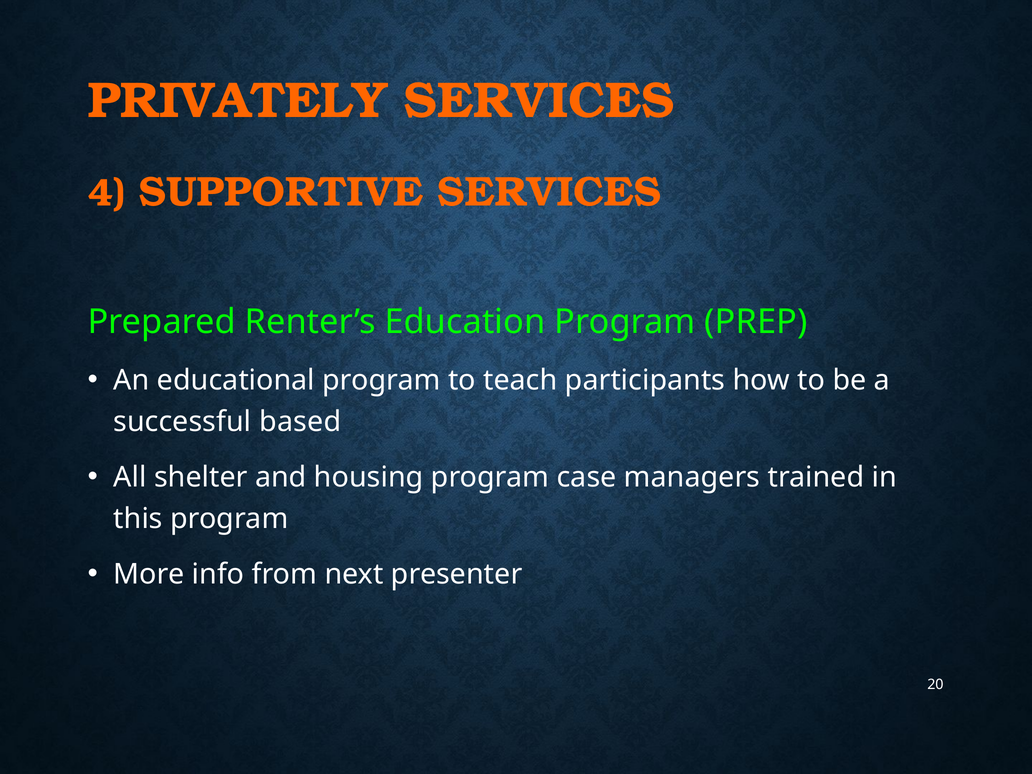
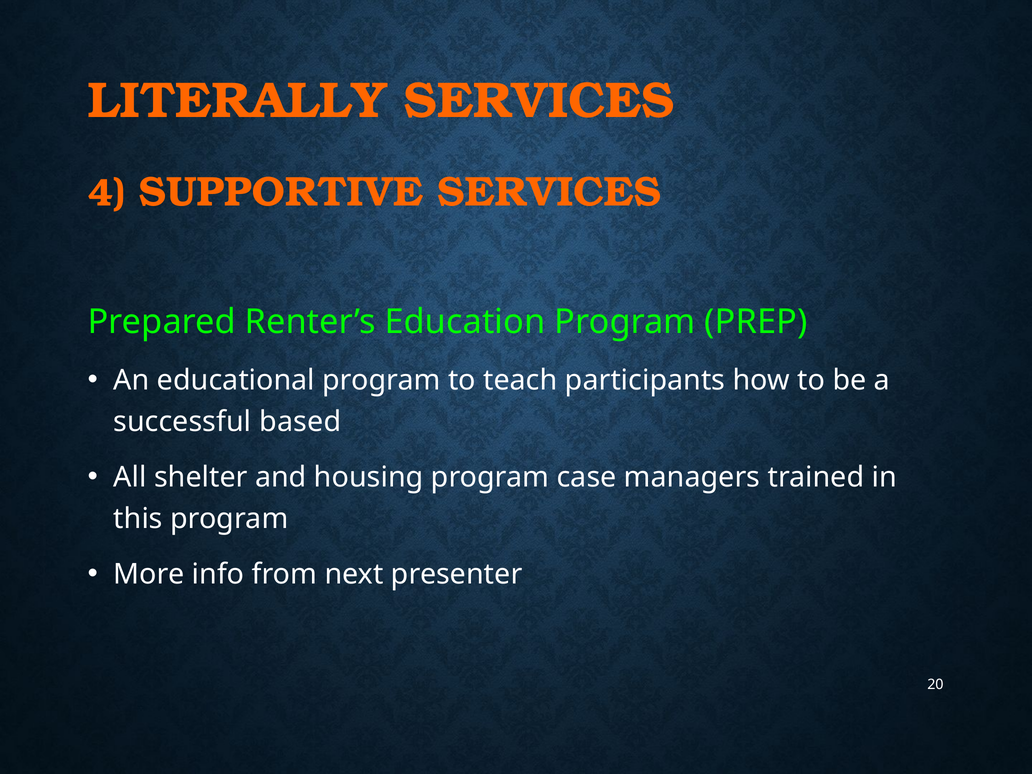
PRIVATELY: PRIVATELY -> LITERALLY (237, 101)
